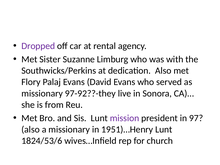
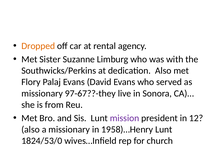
Dropped colour: purple -> orange (38, 46)
97-92??-they: 97-92??-they -> 97-67??-they (90, 93)
97: 97 -> 12 (196, 118)
1951)…Henry: 1951)…Henry -> 1958)…Henry (127, 129)
1824/53/6: 1824/53/6 -> 1824/53/0 (42, 141)
